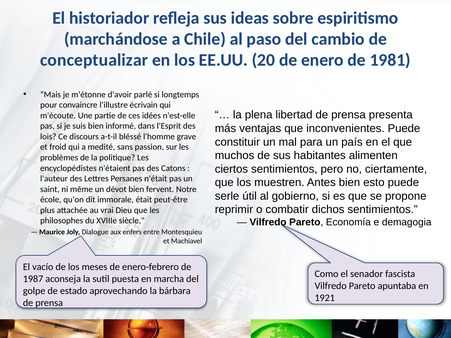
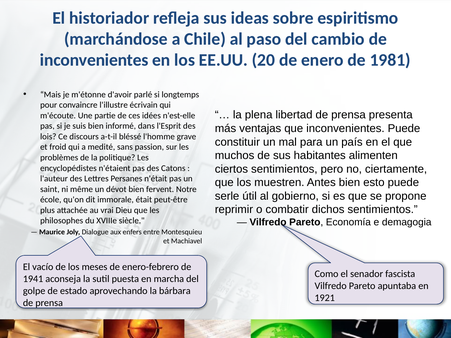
conceptualizar: conceptualizar -> inconvenientes (94, 60)
1987: 1987 -> 1941 (33, 279)
